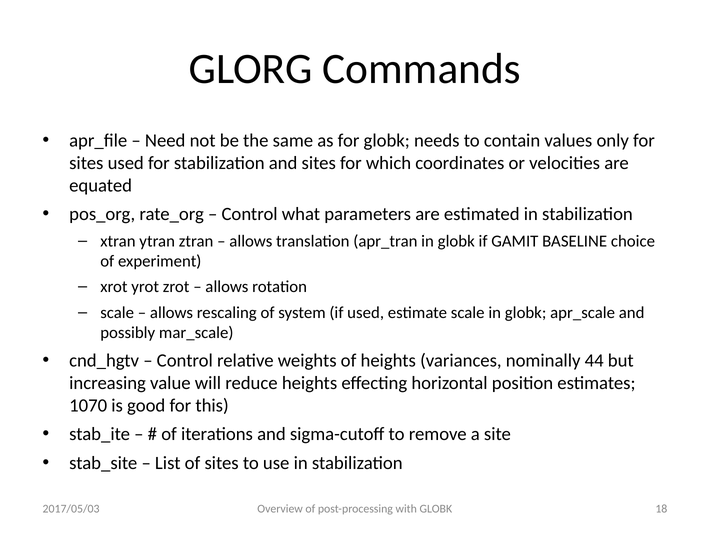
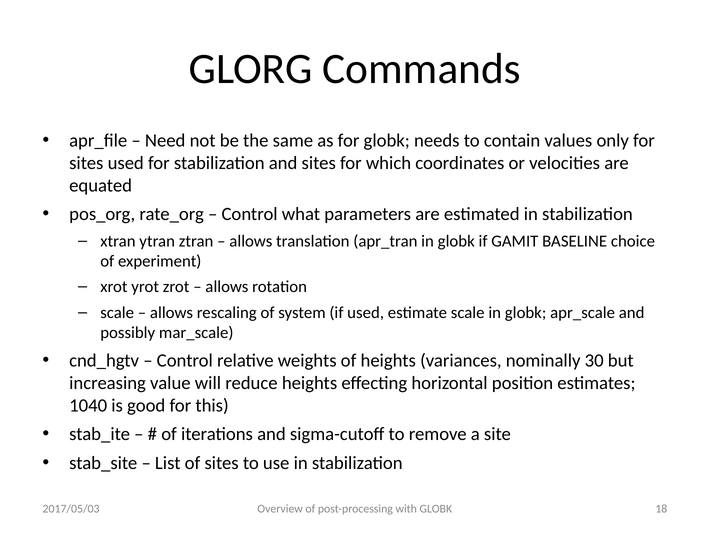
44: 44 -> 30 (594, 360)
1070: 1070 -> 1040 (88, 405)
